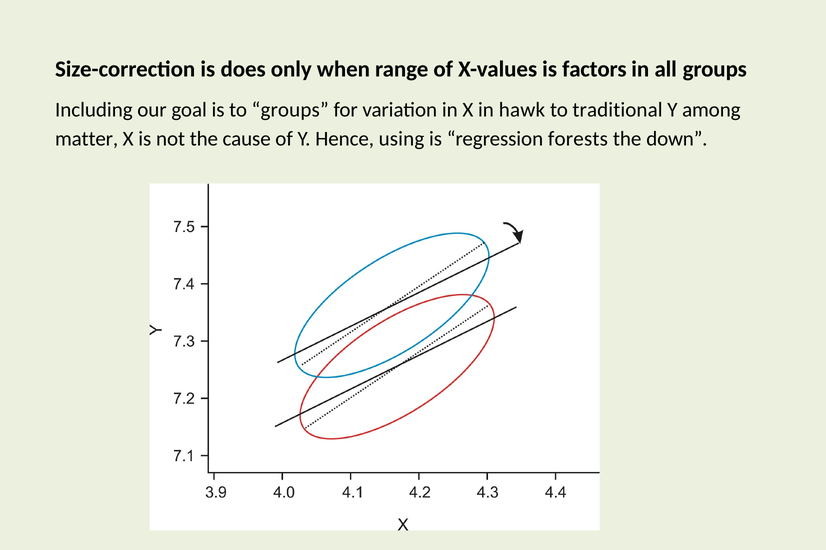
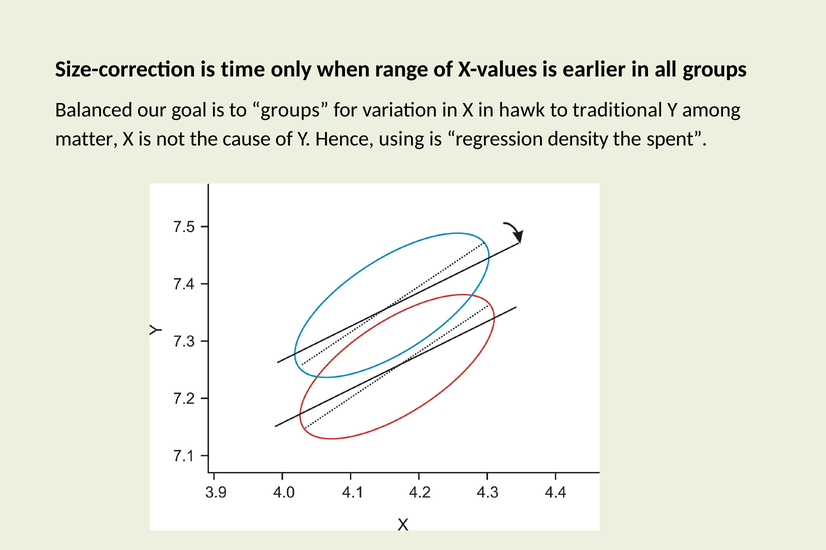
does: does -> time (243, 69)
factors: factors -> earlier (594, 69)
Including: Including -> Balanced (94, 110)
forests: forests -> density (578, 139)
down: down -> spent (677, 139)
